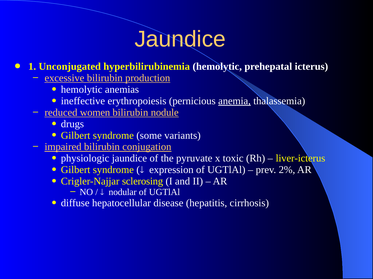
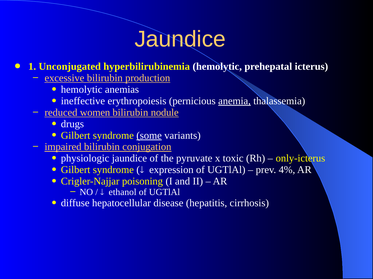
some underline: none -> present (149, 136)
liver-icterus: liver-icterus -> only-icterus (300, 159)
2%: 2% -> 4% (287, 170)
sclerosing: sclerosing -> poisoning (142, 182)
nodular: nodular -> ethanol (123, 193)
